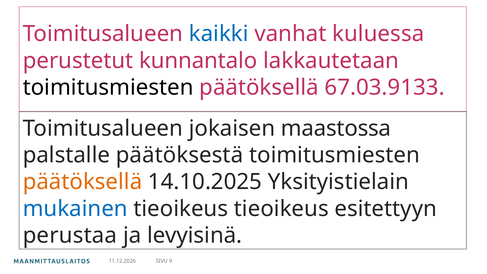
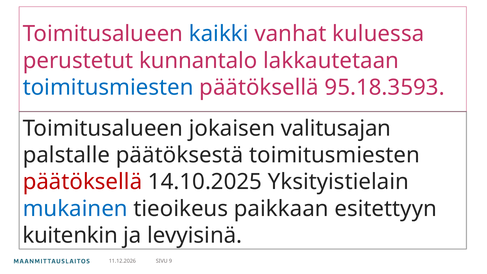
toimitusmiesten colour: black -> blue (108, 87)
67.03.9133: 67.03.9133 -> 95.18.3593 (385, 87)
maastossa: maastossa -> valitusajan (336, 128)
päätöksellä colour: orange -> red (82, 182)
tieoikeus tieoikeus: tieoikeus -> paikkaan (281, 209)
perustaa: perustaa -> kuitenkin (70, 235)
